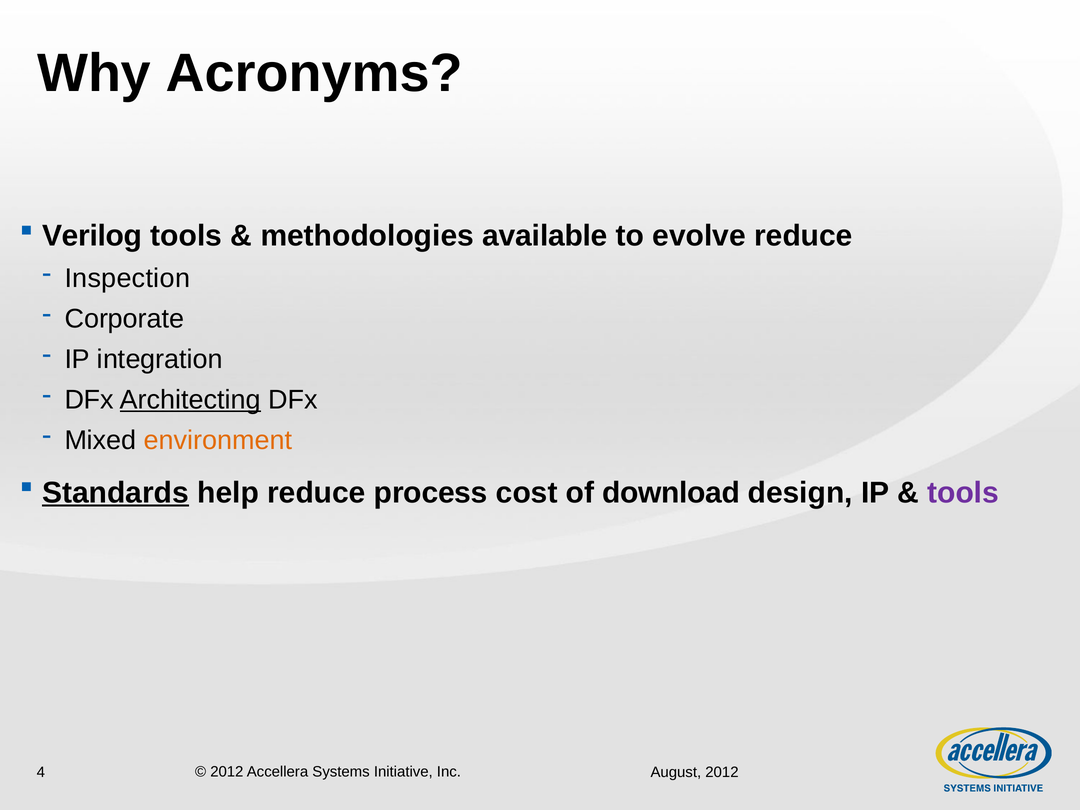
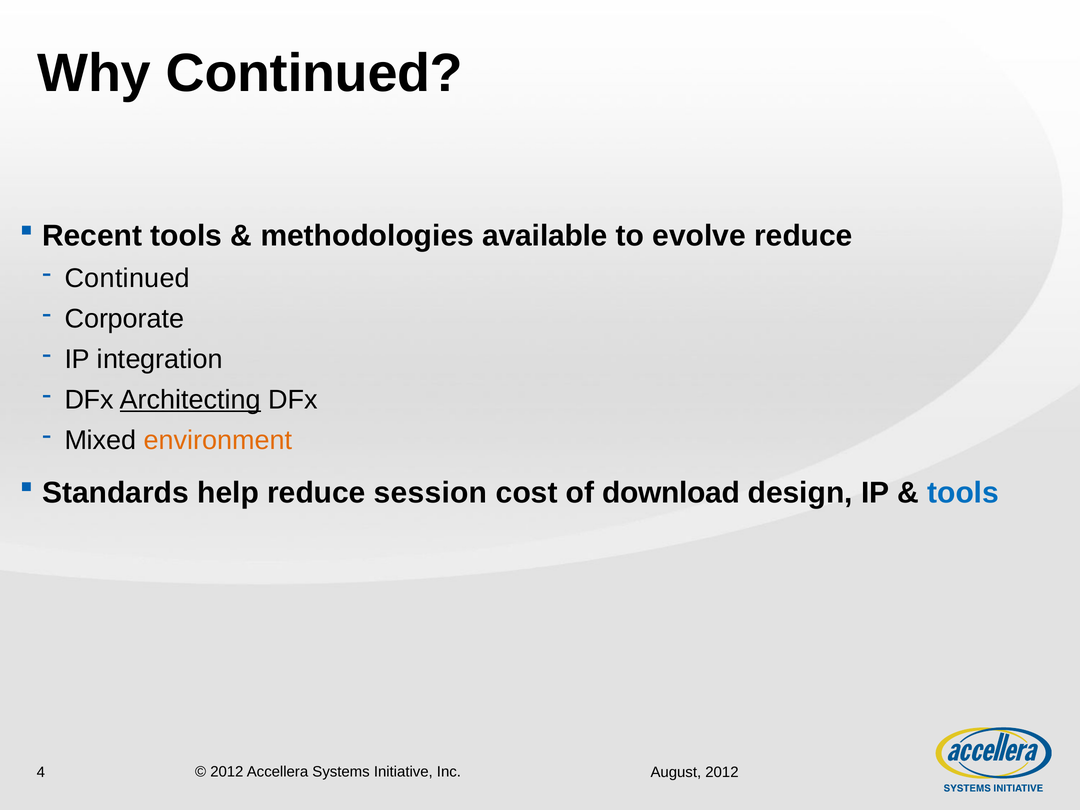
Why Acronyms: Acronyms -> Continued (314, 74)
Verilog: Verilog -> Recent (92, 236)
Inspection: Inspection -> Continued (127, 278)
Standards underline: present -> none (115, 493)
process: process -> session (431, 493)
tools colour: purple -> blue (963, 493)
